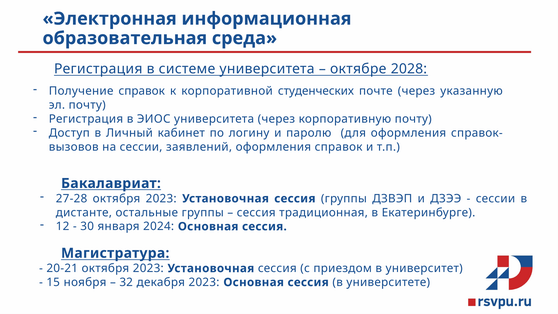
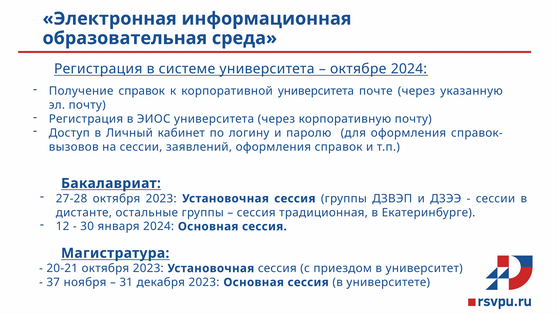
октябре 2028: 2028 -> 2024 (409, 69)
корпоративной студенческих: студенческих -> университета (316, 91)
15: 15 -> 37 (53, 282)
32: 32 -> 31 (126, 282)
